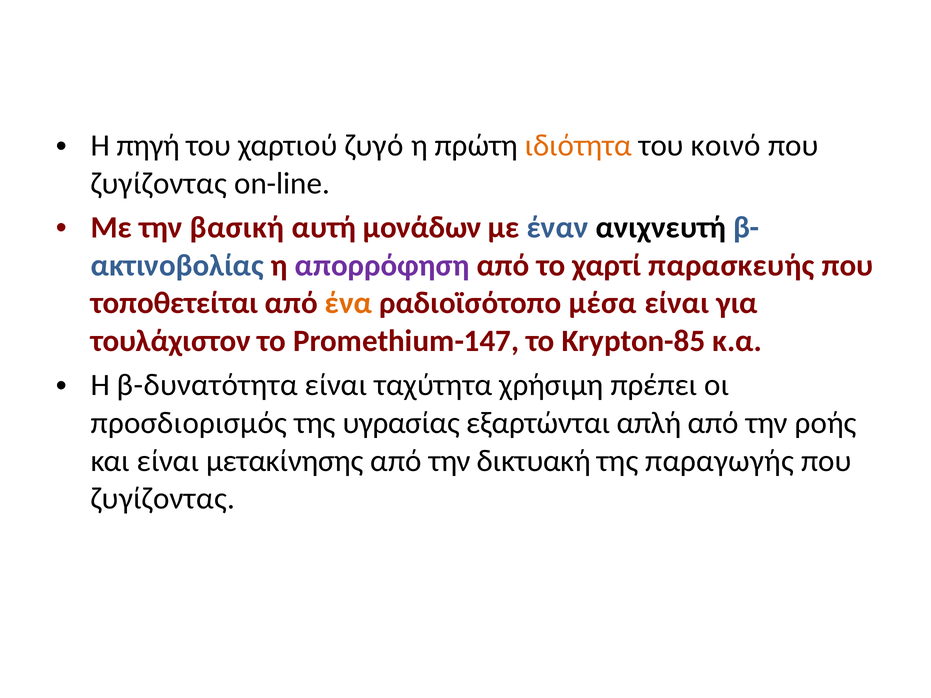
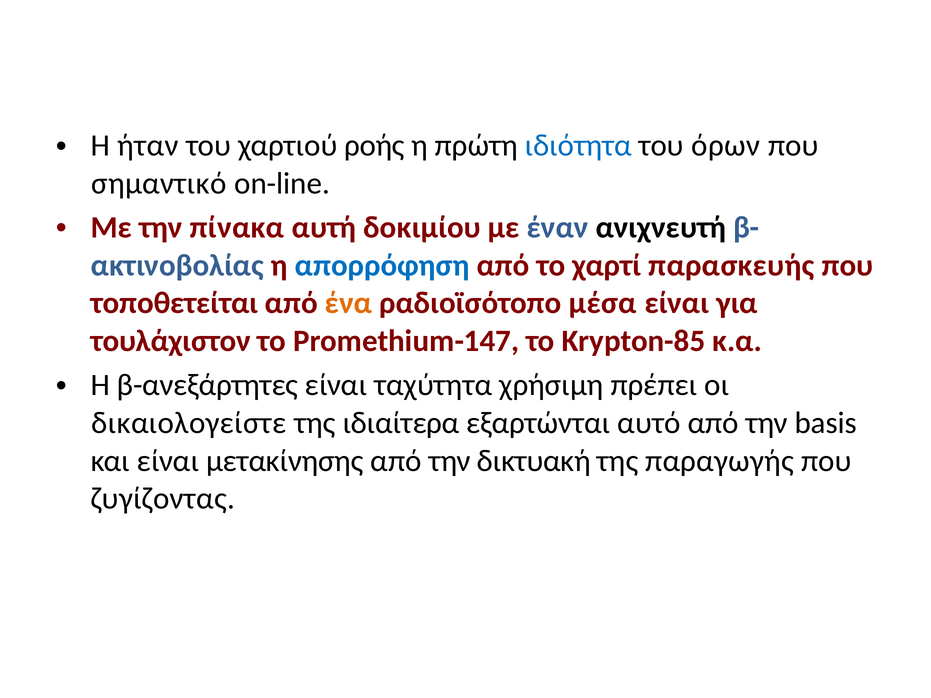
πηγή: πηγή -> ήταν (148, 146)
ζυγό: ζυγό -> ροής (374, 146)
ιδιότητα colour: orange -> blue (578, 146)
κοινό: κοινό -> όρων (726, 146)
ζυγίζοντας: ζυγίζοντας -> σημαντικό (159, 184)
βασική: βασική -> πίνακα (237, 228)
μονάδων: μονάδων -> δοκιμίου (422, 228)
απορρόφηση colour: purple -> blue (382, 265)
β-δυνατότητα: β-δυνατότητα -> β-ανεξάρτητες (208, 385)
προσδιορισμός: προσδιορισμός -> δικαιολογείστε (189, 423)
υγρασίας: υγρασίας -> ιδιαίτερα (401, 423)
απλή: απλή -> αυτό (649, 423)
ροής: ροής -> basis (826, 423)
